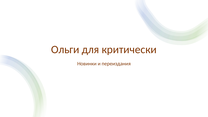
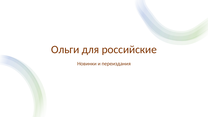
критически: критически -> российские (129, 50)
